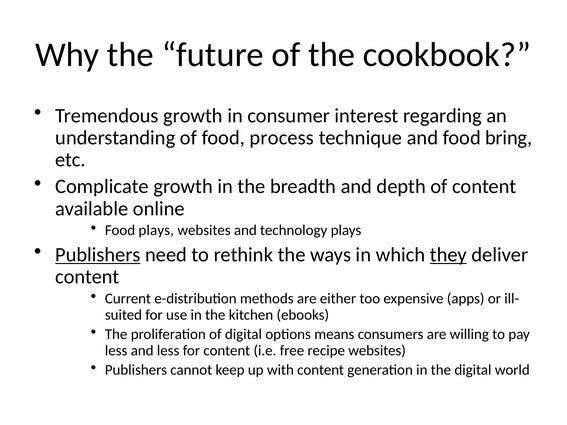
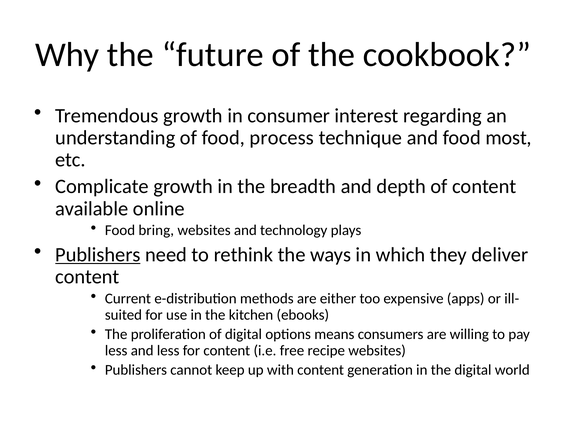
bring: bring -> most (509, 138)
Food plays: plays -> bring (156, 231)
they underline: present -> none (448, 255)
